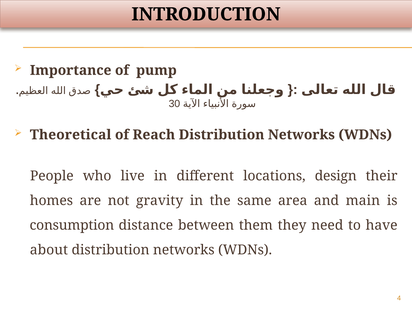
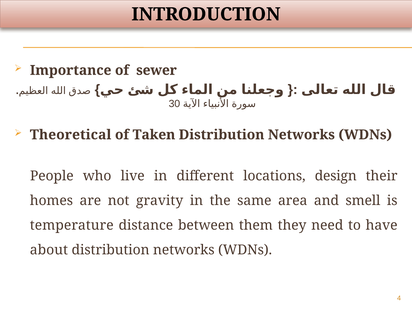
pump: pump -> sewer (157, 70)
Reach: Reach -> Taken (154, 135)
main: main -> smell (363, 201)
consumption: consumption -> temperature (72, 225)
